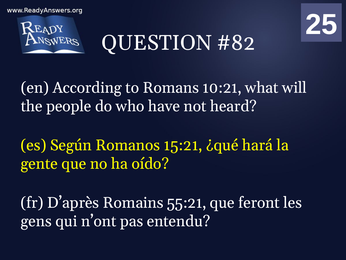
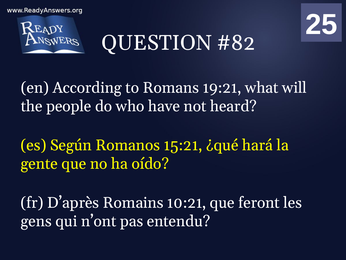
10:21: 10:21 -> 19:21 (222, 88)
55:21: 55:21 -> 10:21 (187, 202)
